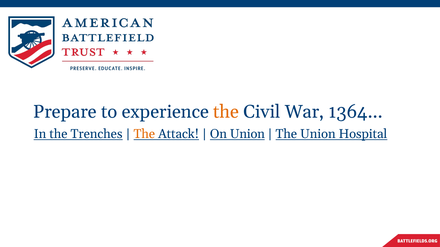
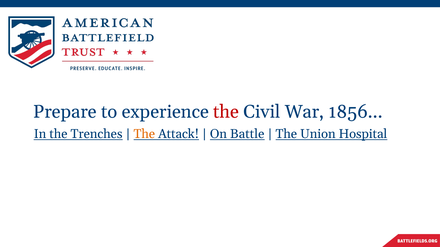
the colour: orange -> red (226, 112)
1364: 1364 -> 1856 (356, 112)
On Union: Union -> Battle (247, 134)
